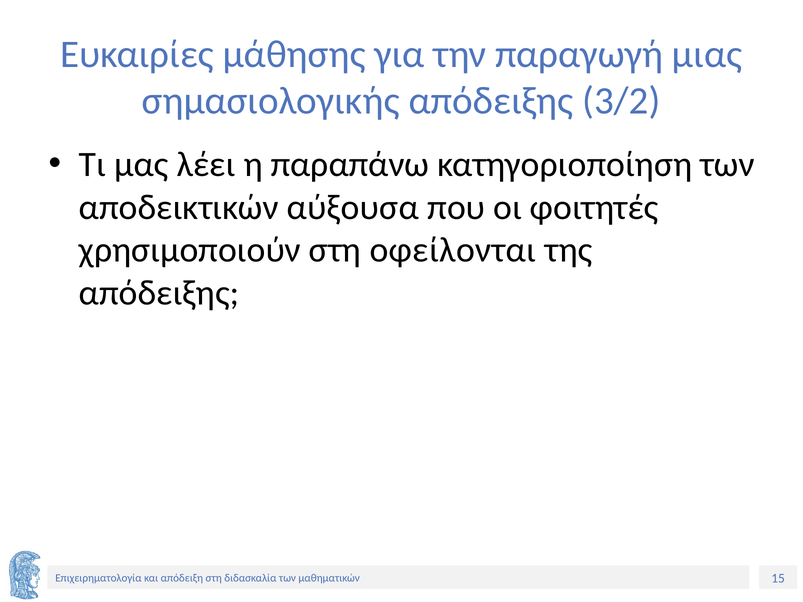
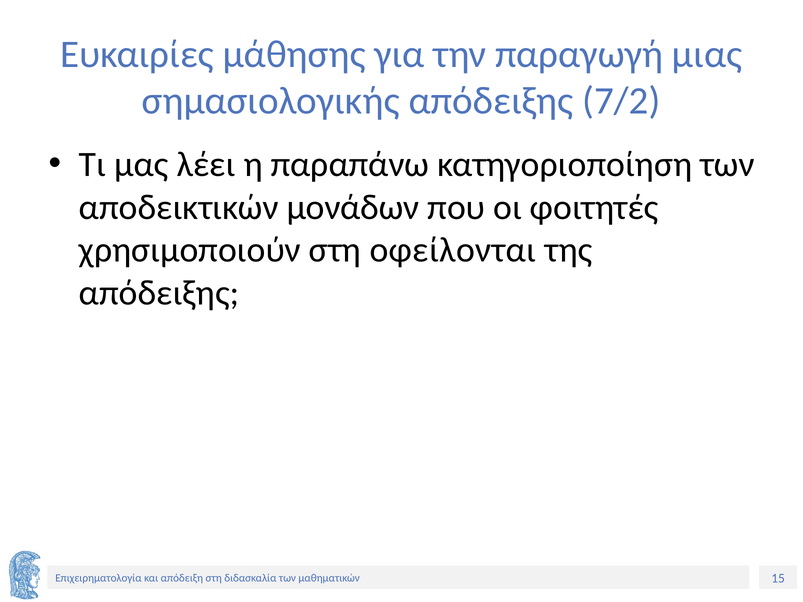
3/2: 3/2 -> 7/2 (621, 101)
αύξουσα: αύξουσα -> μονάδων (353, 207)
